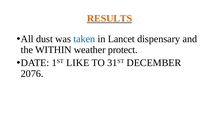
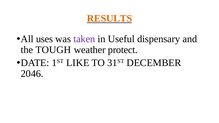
dust: dust -> uses (45, 39)
taken colour: blue -> purple (84, 39)
Lancet: Lancet -> Useful (121, 39)
WITHIN: WITHIN -> TOUGH (53, 50)
2076: 2076 -> 2046 (32, 74)
